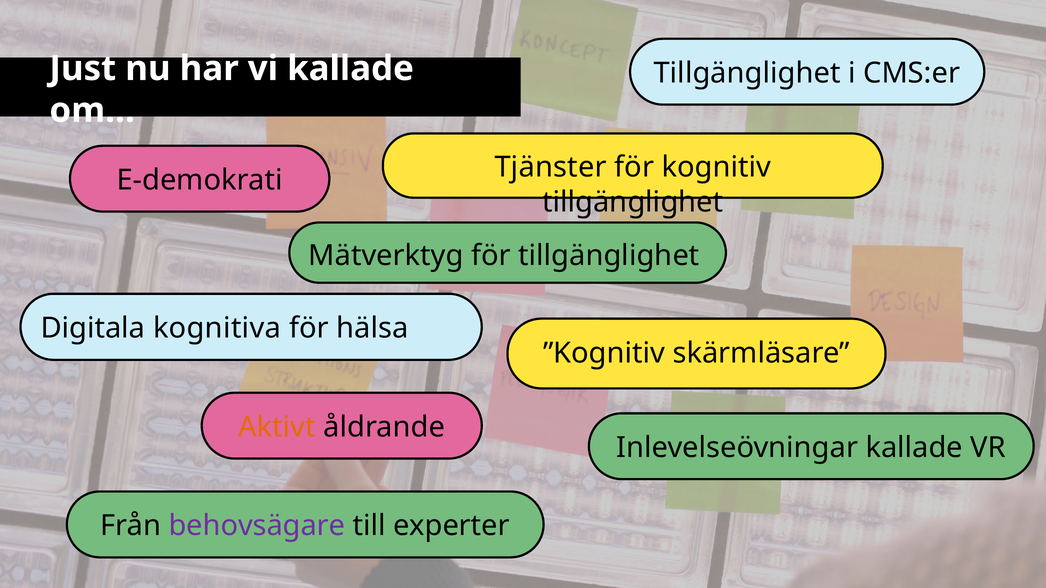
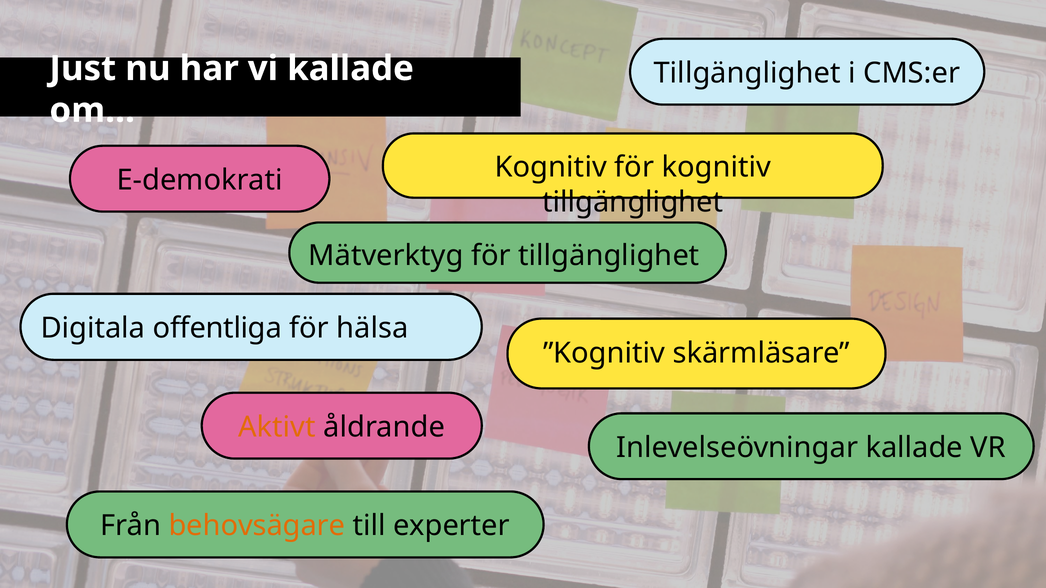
Tjänster: Tjänster -> Kognitiv (551, 167)
kognitiva: kognitiva -> offentliga (217, 328)
behovsägare colour: purple -> orange (257, 526)
